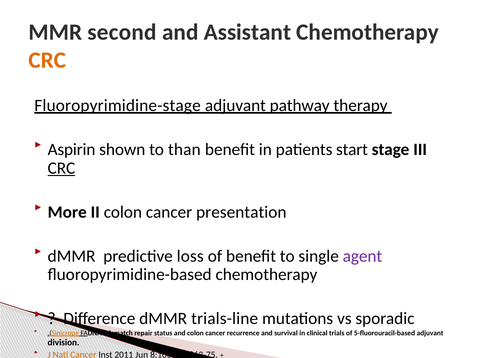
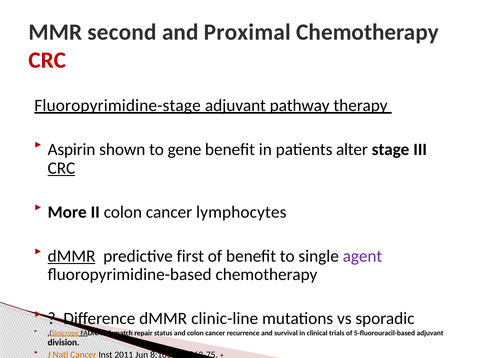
Assistant: Assistant -> Proximal (247, 32)
CRC colour: orange -> red (47, 60)
than: than -> gene (185, 149)
start: start -> alter (352, 149)
presentation: presentation -> lymphocytes (241, 212)
dMMR underline: none -> present (72, 256)
loss: loss -> first (190, 256)
trials-line: trials-line -> clinic-line (225, 318)
